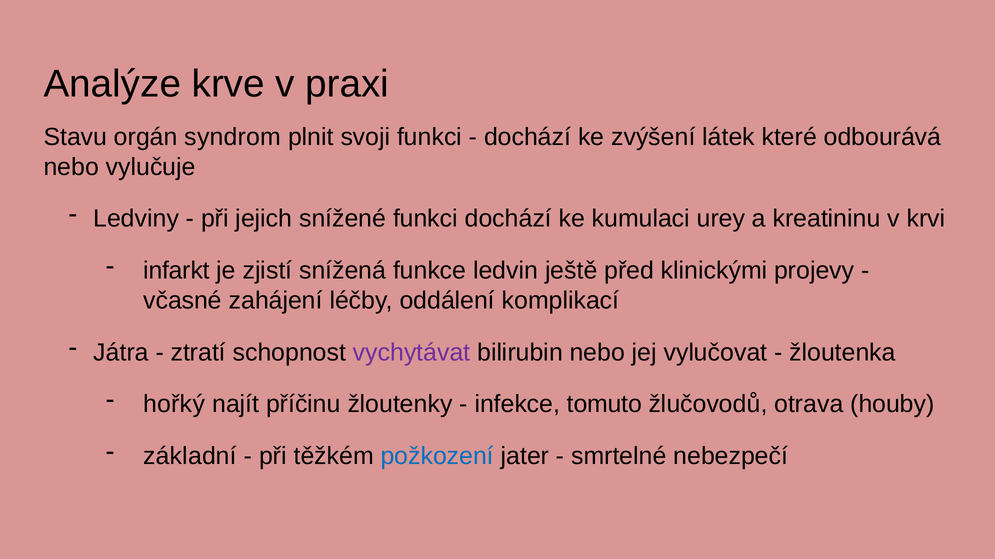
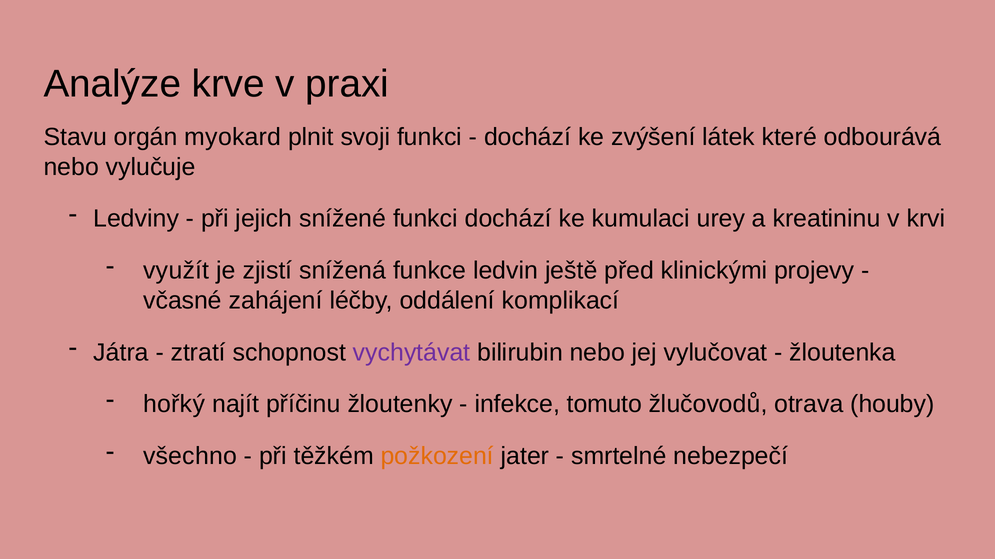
syndrom: syndrom -> myokard (233, 137)
infarkt: infarkt -> využít (176, 271)
základní: základní -> všechno (190, 457)
požkození colour: blue -> orange (437, 457)
